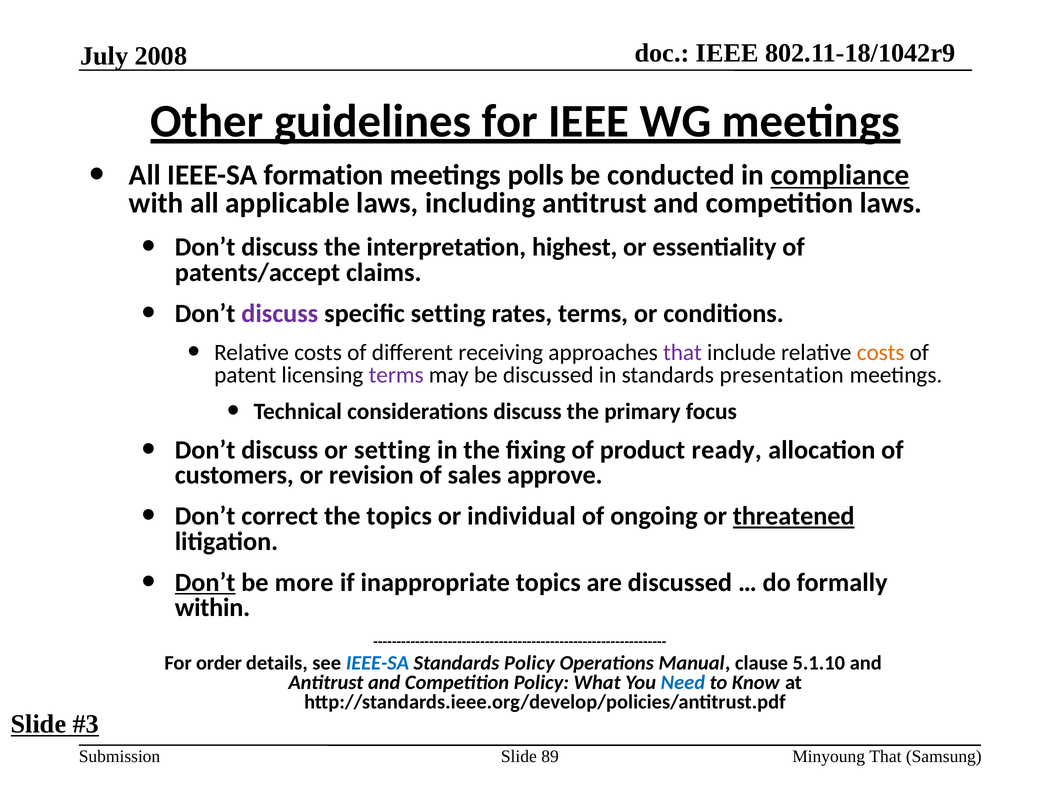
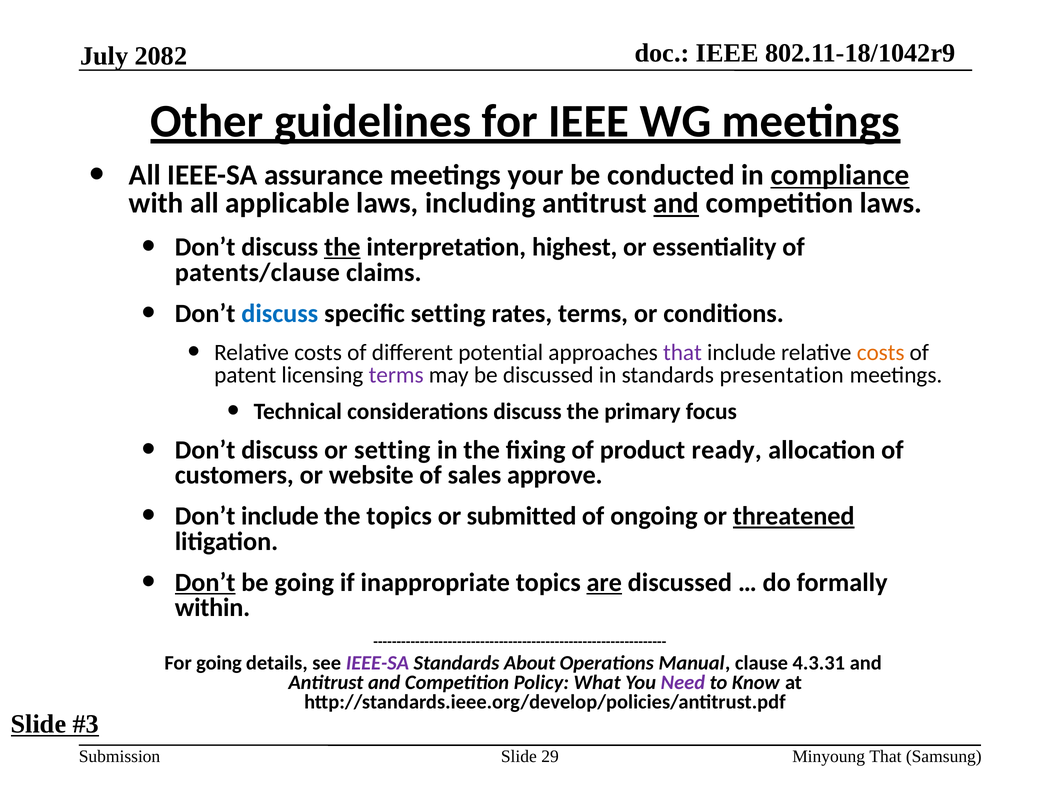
2008: 2008 -> 2082 (161, 56)
formation: formation -> assurance (324, 175)
polls: polls -> your (536, 175)
and underline: none -> present (676, 203)
the underline: none -> present (342, 247)
patents/accept: patents/accept -> patents/clause (257, 272)
discuss colour: purple -> blue (280, 313)
receiving: receiving -> potential (501, 352)
revision: revision -> website (371, 475)
Don’t correct: correct -> include (280, 516)
individual: individual -> submitted (522, 516)
be more: more -> going (304, 582)
are underline: none -> present (604, 582)
For order: order -> going (219, 662)
IEEE-SA colour: blue -> purple (377, 662)
Standards Policy: Policy -> About (530, 662)
5.1.10: 5.1.10 -> 4.3.31 (819, 662)
Need colour: blue -> purple (683, 682)
89: 89 -> 29 (550, 756)
